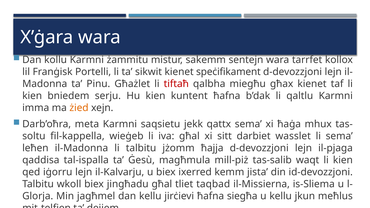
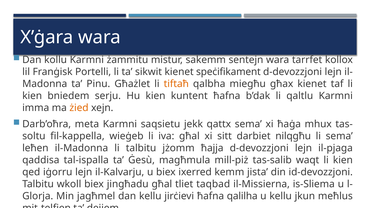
tiftaħ colour: red -> orange (176, 84)
wasslet: wasslet -> nilqgħu (293, 136)
siegħa: siegħa -> qalilha (242, 196)
